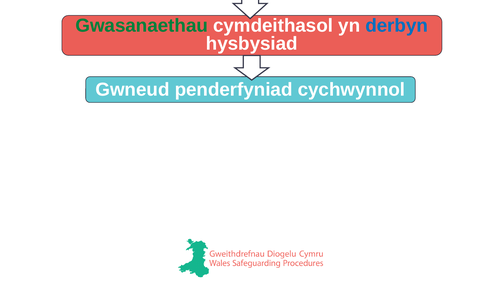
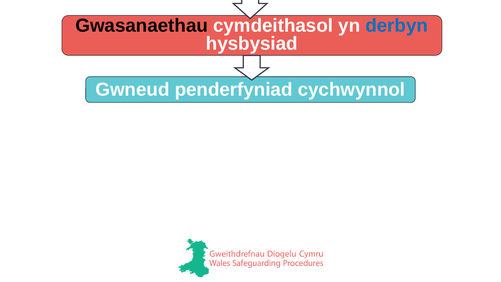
Gwasanaethau colour: green -> black (142, 26)
